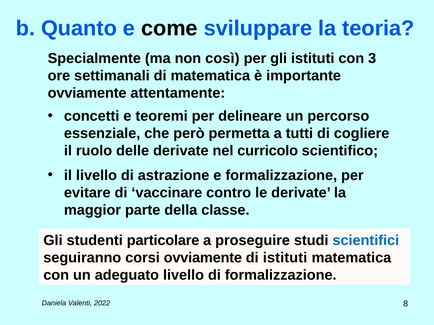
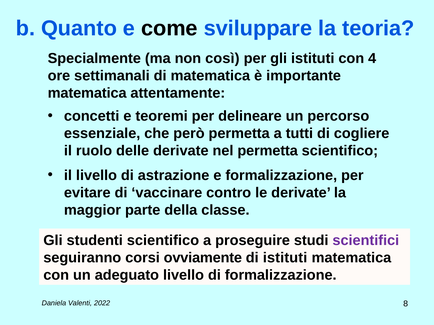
3: 3 -> 4 (372, 58)
ovviamente: ovviamente -> matematica (87, 93)
nel curricolo: curricolo -> permetta (268, 151)
studenti particolare: particolare -> scientifico (163, 241)
scientifici colour: blue -> purple (366, 241)
